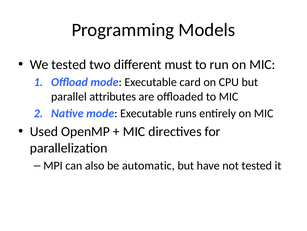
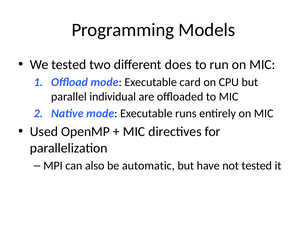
must: must -> does (178, 64)
attributes: attributes -> individual (113, 96)
